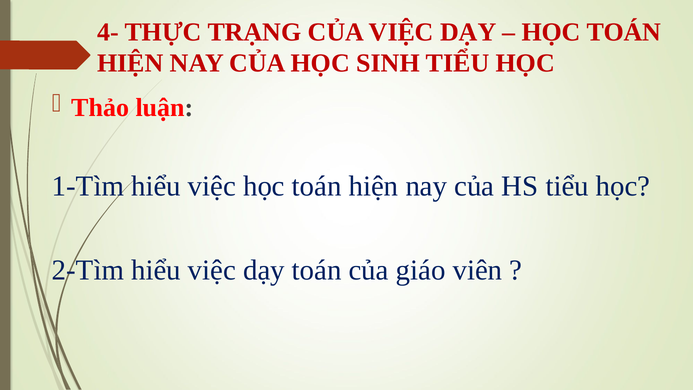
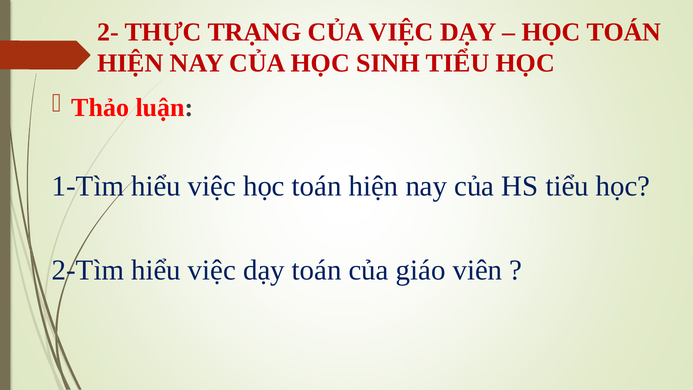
4-: 4- -> 2- (108, 32)
